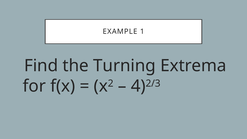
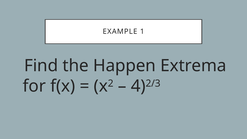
Turning: Turning -> Happen (125, 66)
